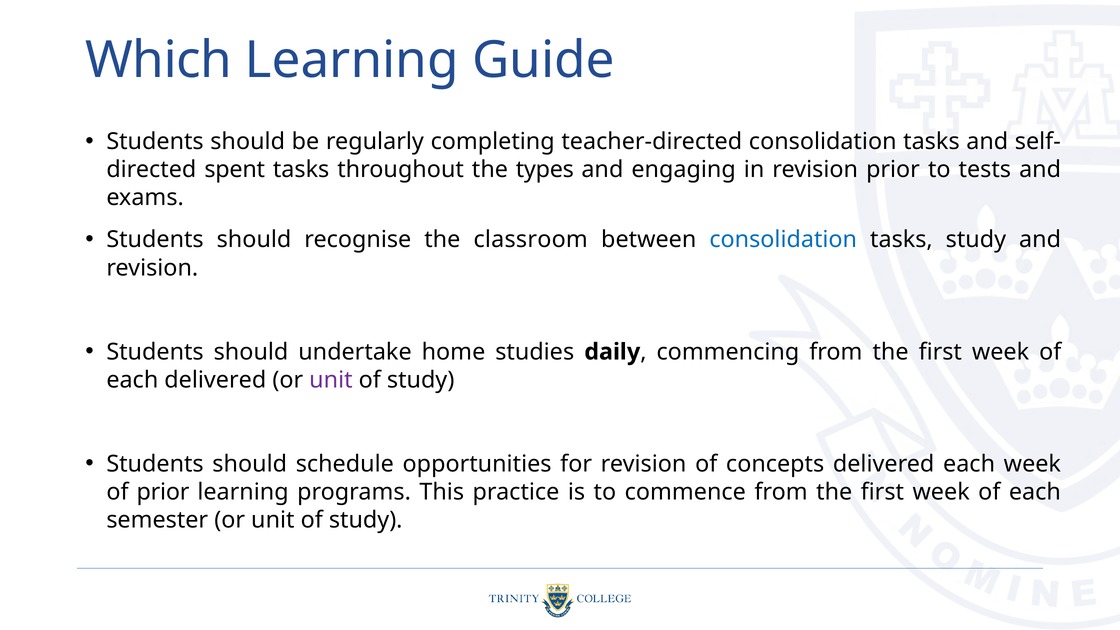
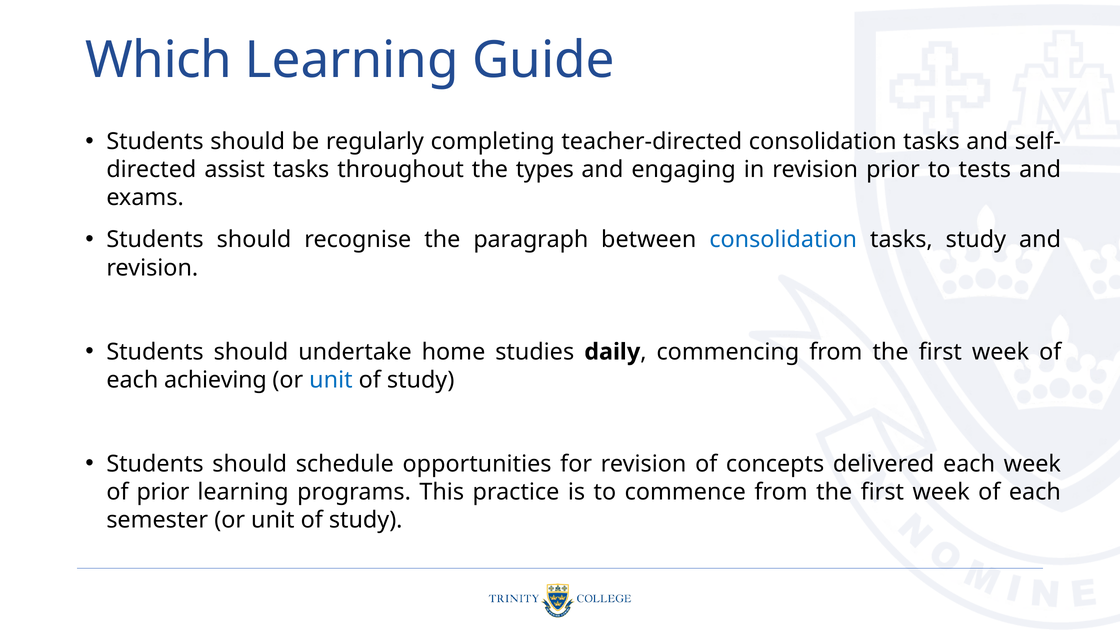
spent: spent -> assist (235, 170)
classroom: classroom -> paragraph (531, 240)
each delivered: delivered -> achieving (215, 380)
unit colour: purple -> blue (331, 380)
